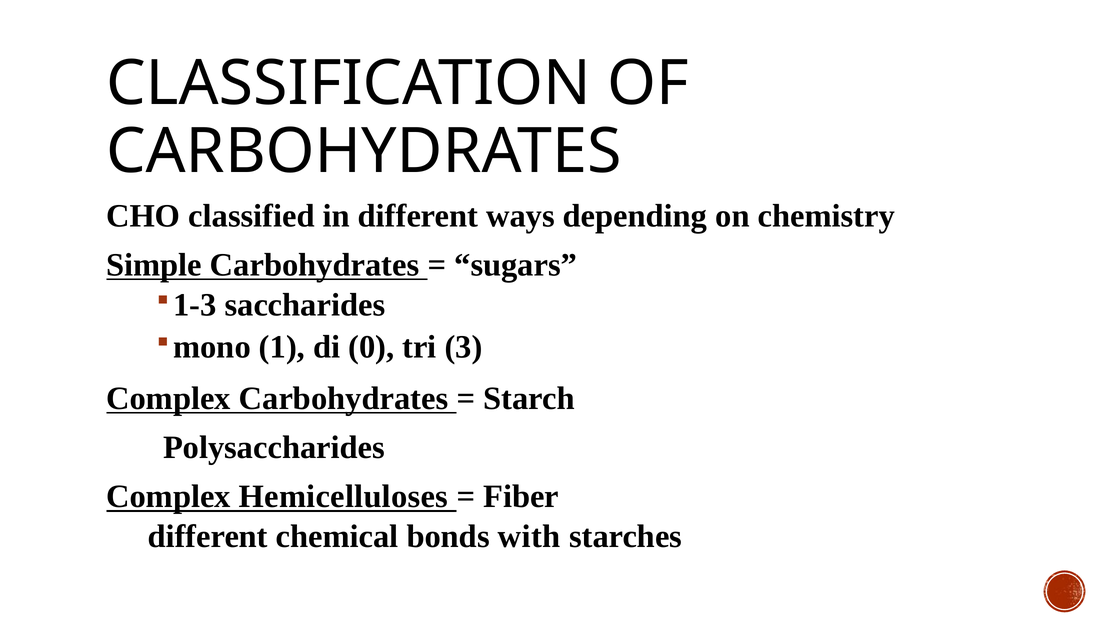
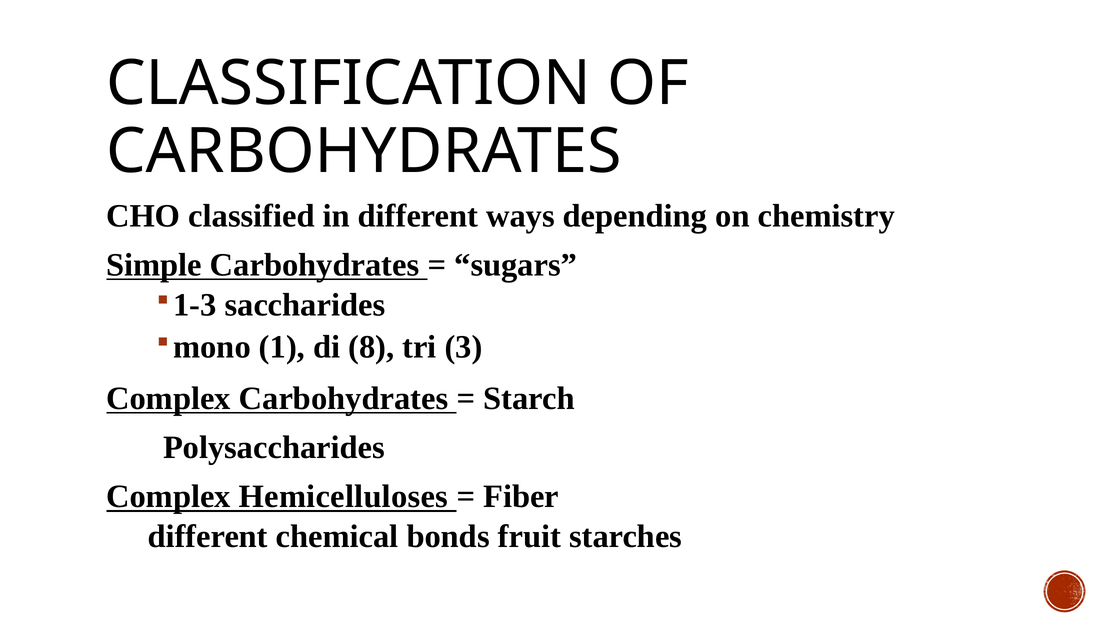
0: 0 -> 8 (371, 347)
with: with -> fruit (529, 536)
